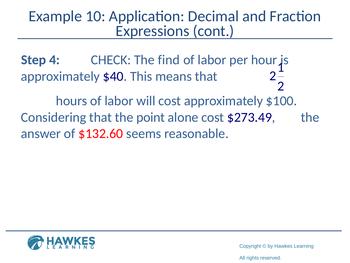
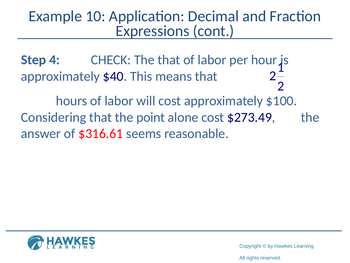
The find: find -> that (169, 60)
$132.60: $132.60 -> $316.61 (101, 133)
